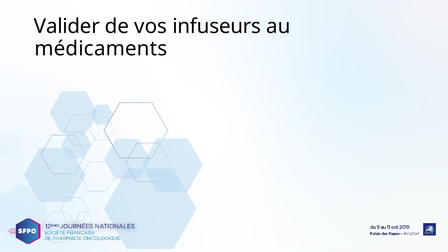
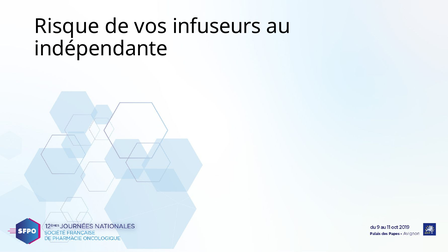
Valider: Valider -> Risque (67, 27)
médicaments: médicaments -> indépendante (101, 49)
